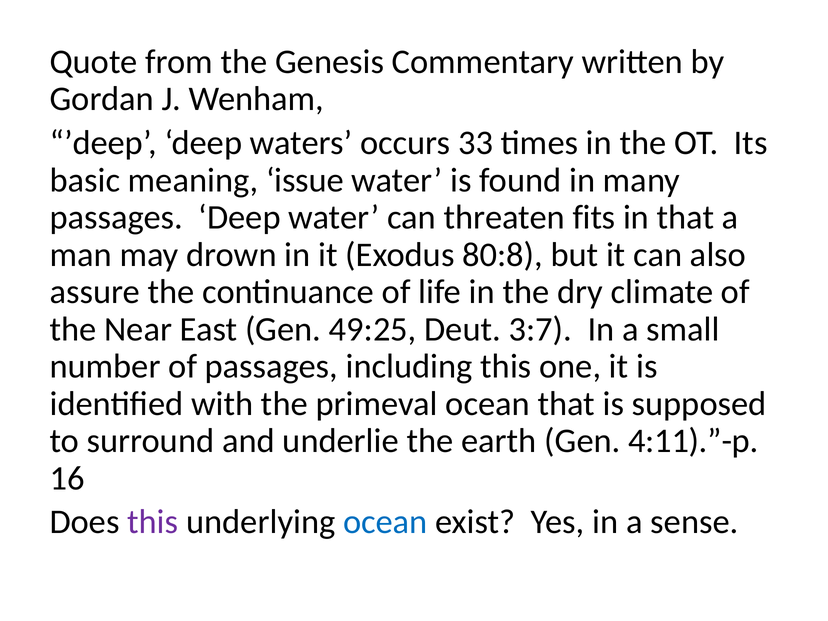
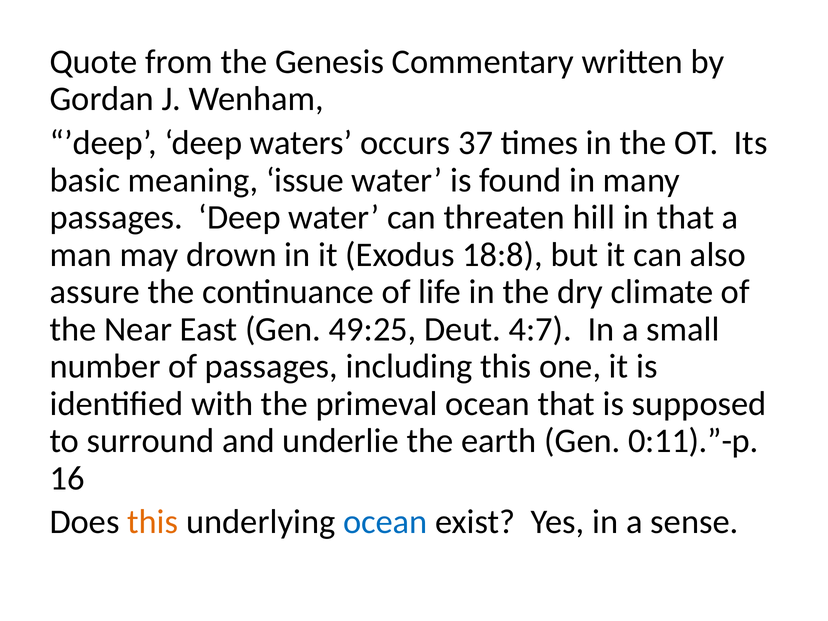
33: 33 -> 37 (476, 143)
fits: fits -> hill (594, 217)
80:8: 80:8 -> 18:8 (503, 255)
3:7: 3:7 -> 4:7 (540, 329)
4:11).”-p: 4:11).”-p -> 0:11).”-p (693, 441)
this colour: purple -> orange (153, 522)
